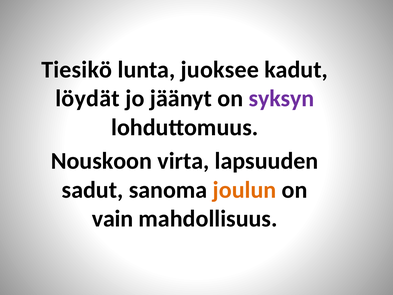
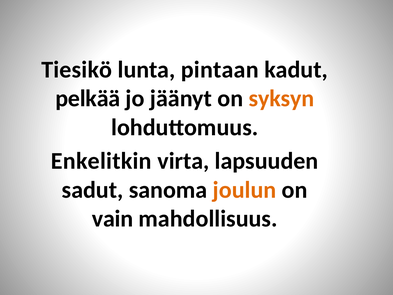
juoksee: juoksee -> pintaan (220, 70)
löydät: löydät -> pelkää (88, 98)
syksyn colour: purple -> orange (281, 98)
Nouskoon: Nouskoon -> Enkelitkin (101, 161)
